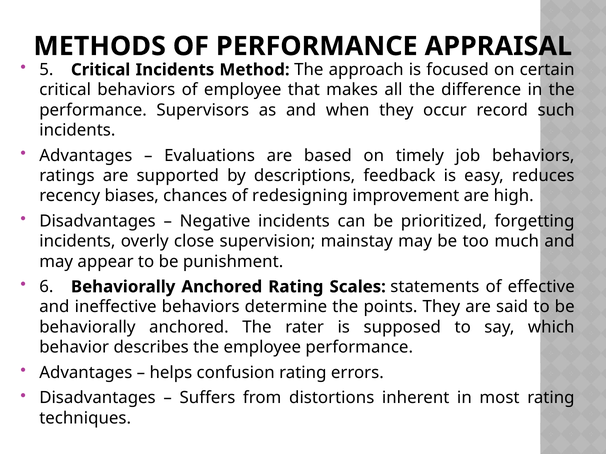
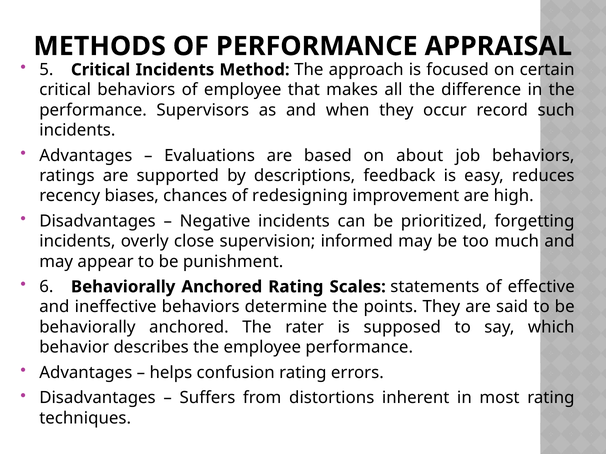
timely: timely -> about (420, 156)
mainstay: mainstay -> informed (357, 242)
